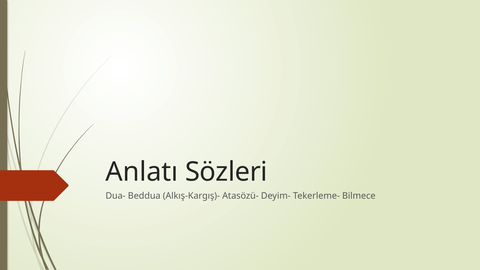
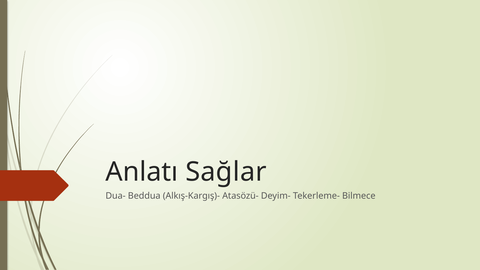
Sözleri: Sözleri -> Sağlar (226, 172)
